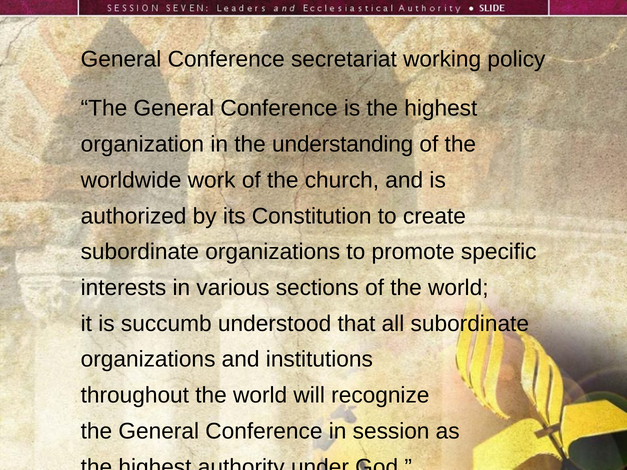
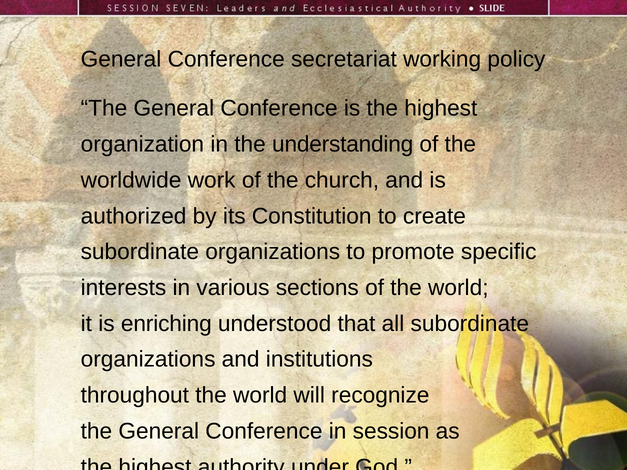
succumb: succumb -> enriching (166, 324)
